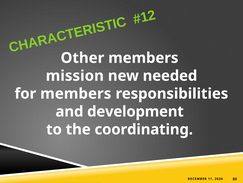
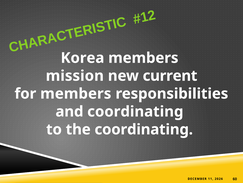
Other: Other -> Korea (82, 58)
needed: needed -> current (170, 76)
and development: development -> coordinating (135, 111)
